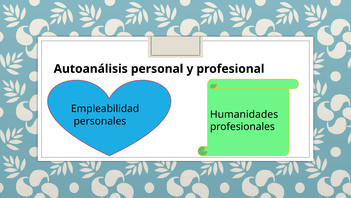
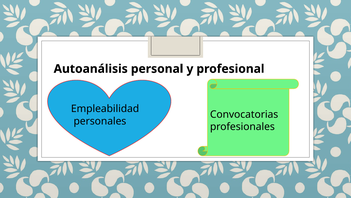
Humanidades: Humanidades -> Convocatorias (244, 114)
